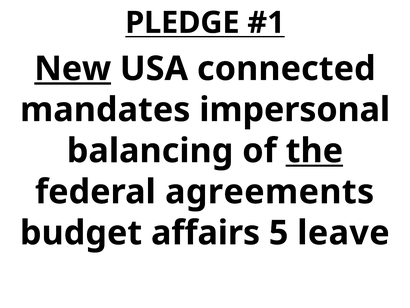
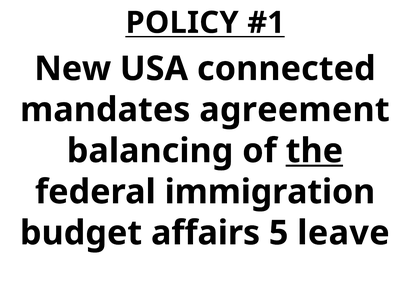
PLEDGE: PLEDGE -> POLICY (182, 23)
New underline: present -> none (73, 69)
impersonal: impersonal -> agreement (294, 110)
agreements: agreements -> immigration (270, 192)
